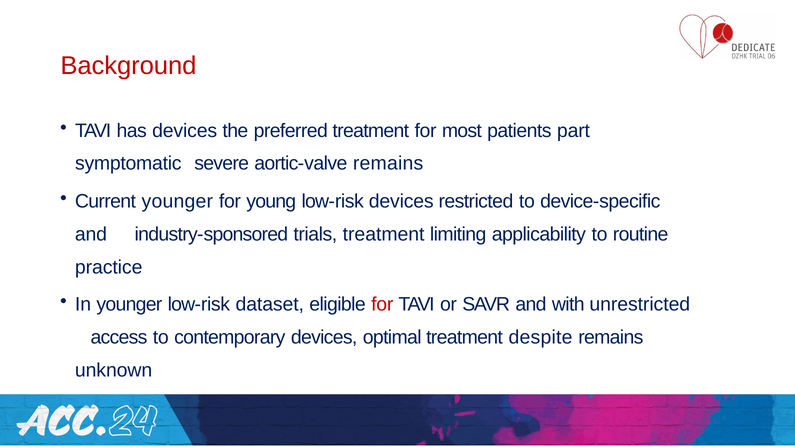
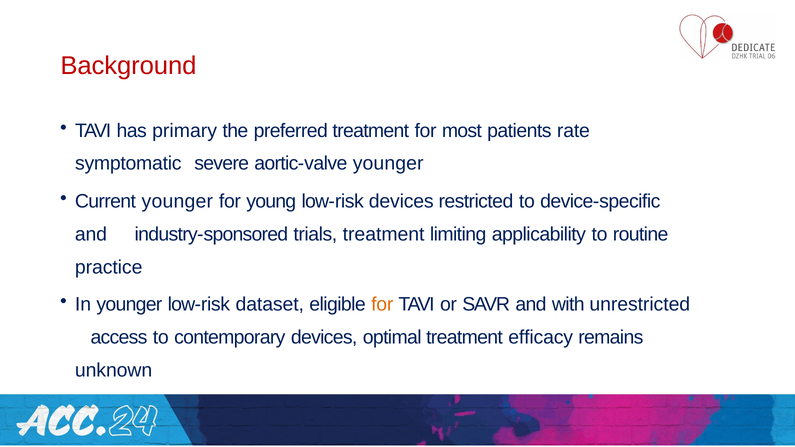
has devices: devices -> primary (185, 131)
part: part -> rate (573, 131)
aortic-valve remains: remains -> younger (388, 163)
for colour: red -> orange (382, 305)
despite: despite -> efficacy (541, 338)
